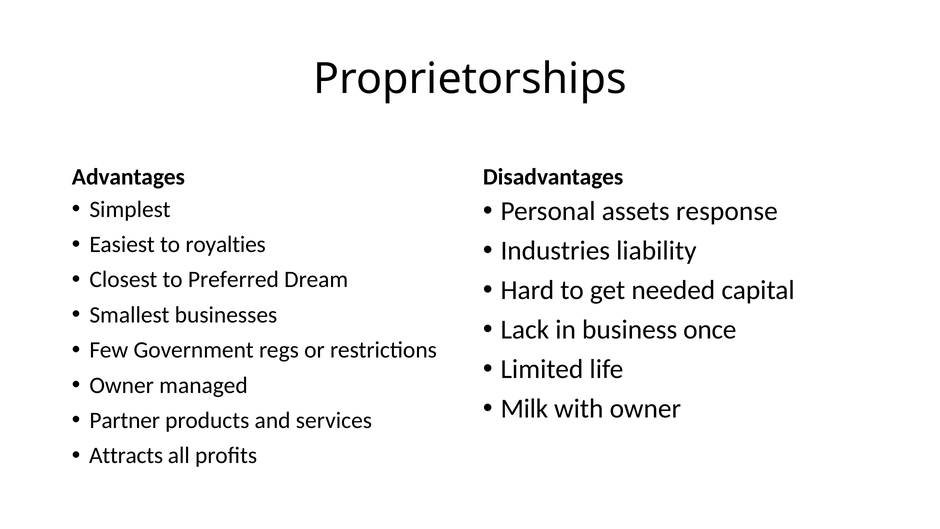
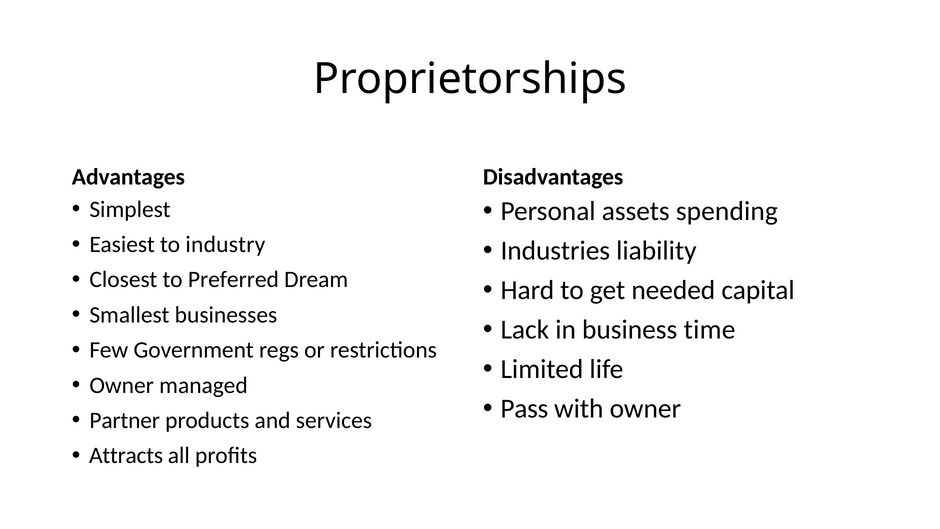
response: response -> spending (727, 211)
royalties: royalties -> industry (225, 244)
once: once -> time (710, 330)
Milk: Milk -> Pass (524, 408)
